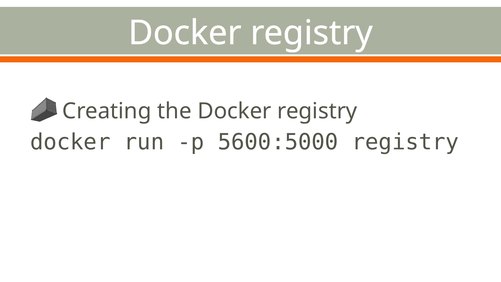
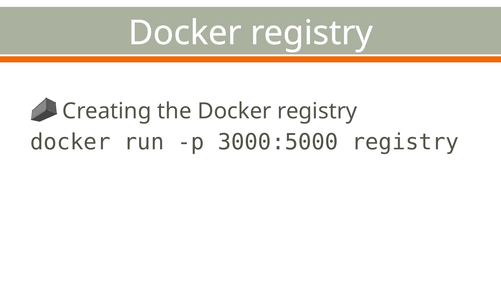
5600:5000: 5600:5000 -> 3000:5000 (278, 142)
